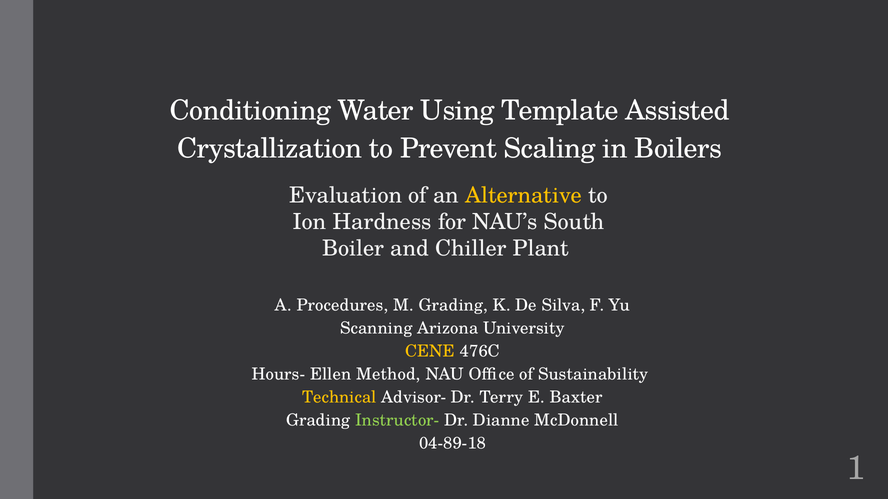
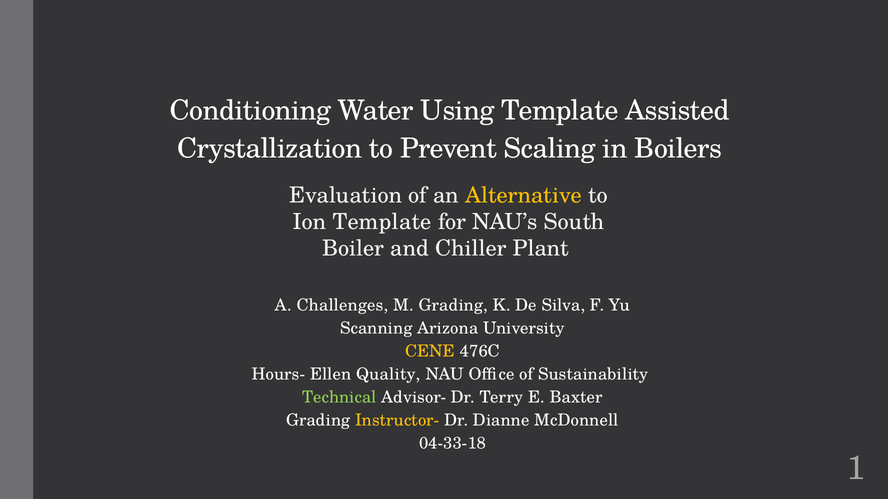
Ion Hardness: Hardness -> Template (382, 222)
Procedures: Procedures -> Challenges (342, 306)
Method: Method -> Quality (388, 375)
Technical colour: yellow -> light green (339, 398)
Instructor- colour: light green -> yellow (397, 421)
04-89-18: 04-89-18 -> 04-33-18 (453, 443)
